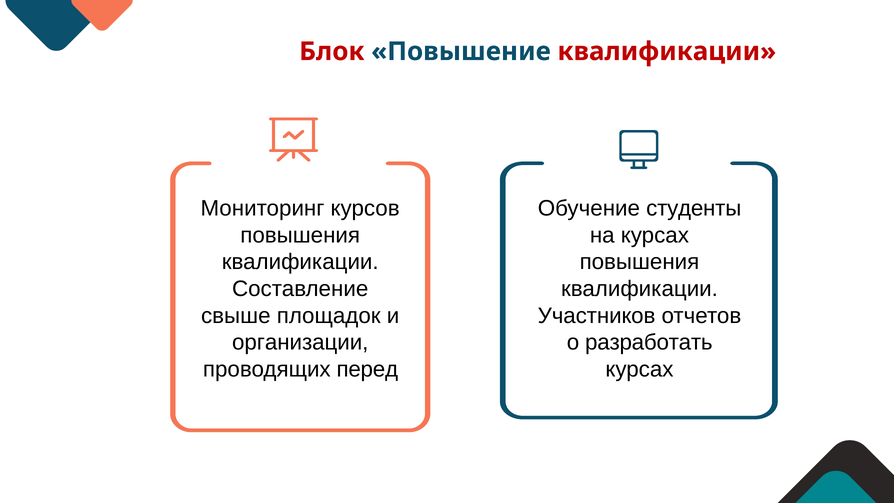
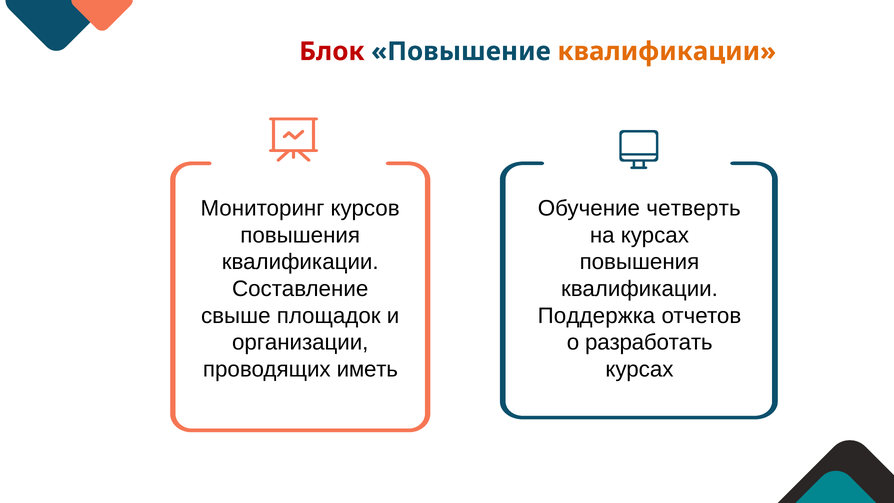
квалификации colour: red -> orange (667, 51)
студенты: студенты -> четверть (694, 208)
Участников: Участников -> Поддержка (596, 316)
перед: перед -> иметь (367, 369)
